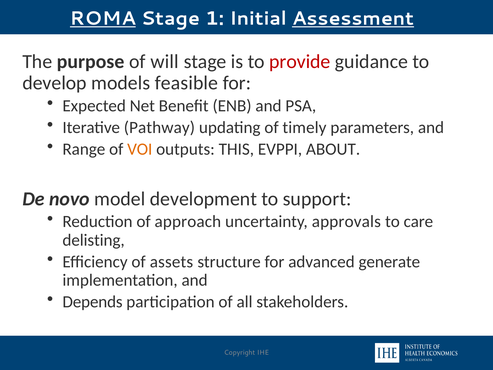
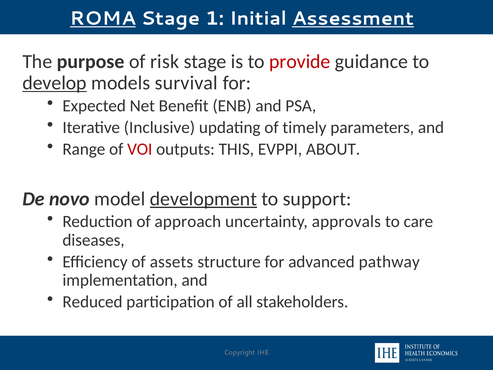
will: will -> risk (165, 61)
develop underline: none -> present (55, 83)
feasible: feasible -> survival (186, 83)
Pathway: Pathway -> Inclusive (159, 127)
VOI colour: orange -> red (140, 149)
development underline: none -> present (203, 199)
delisting: delisting -> diseases (94, 240)
generate: generate -> pathway (389, 262)
Depends: Depends -> Reduced (92, 302)
